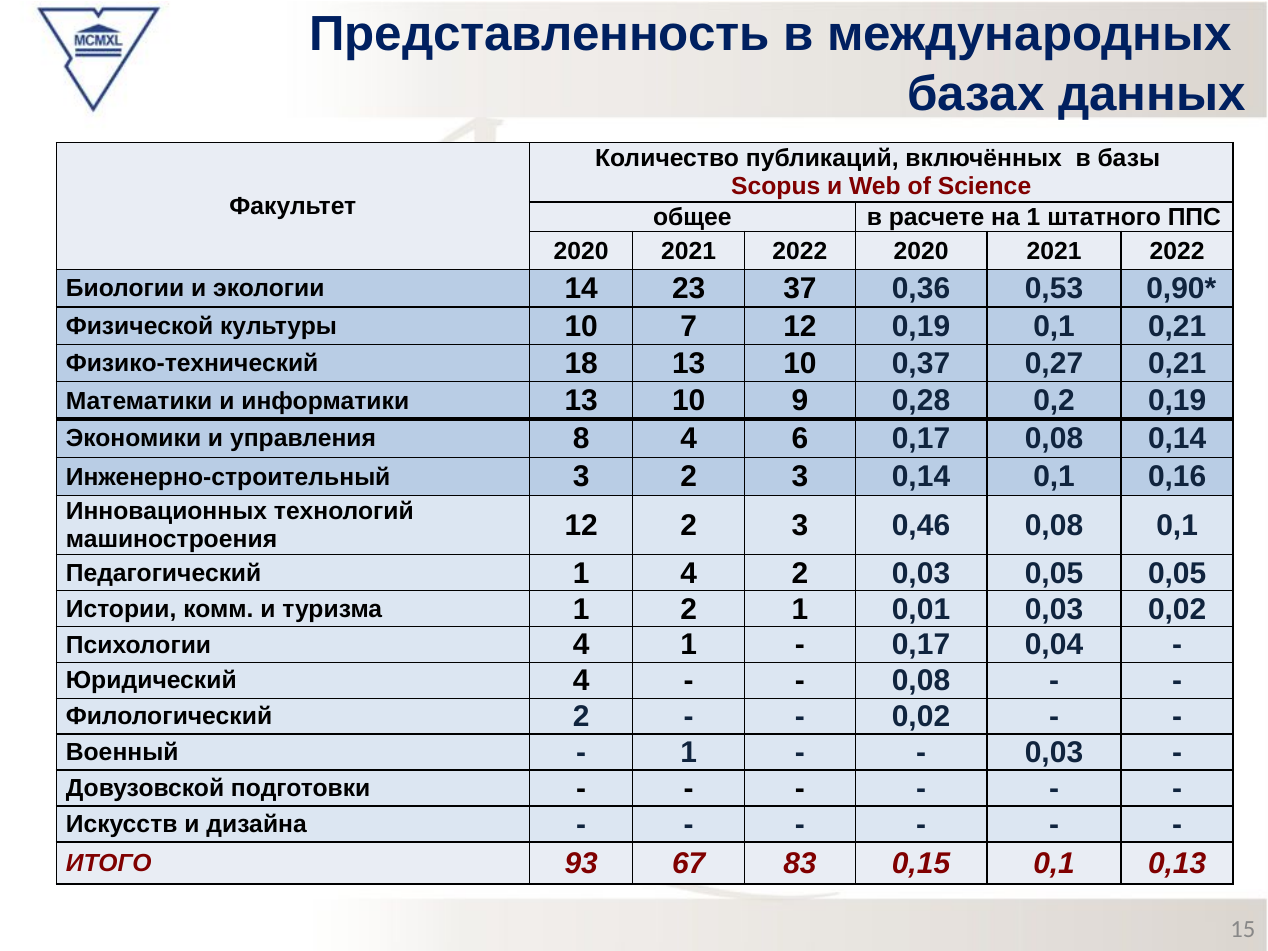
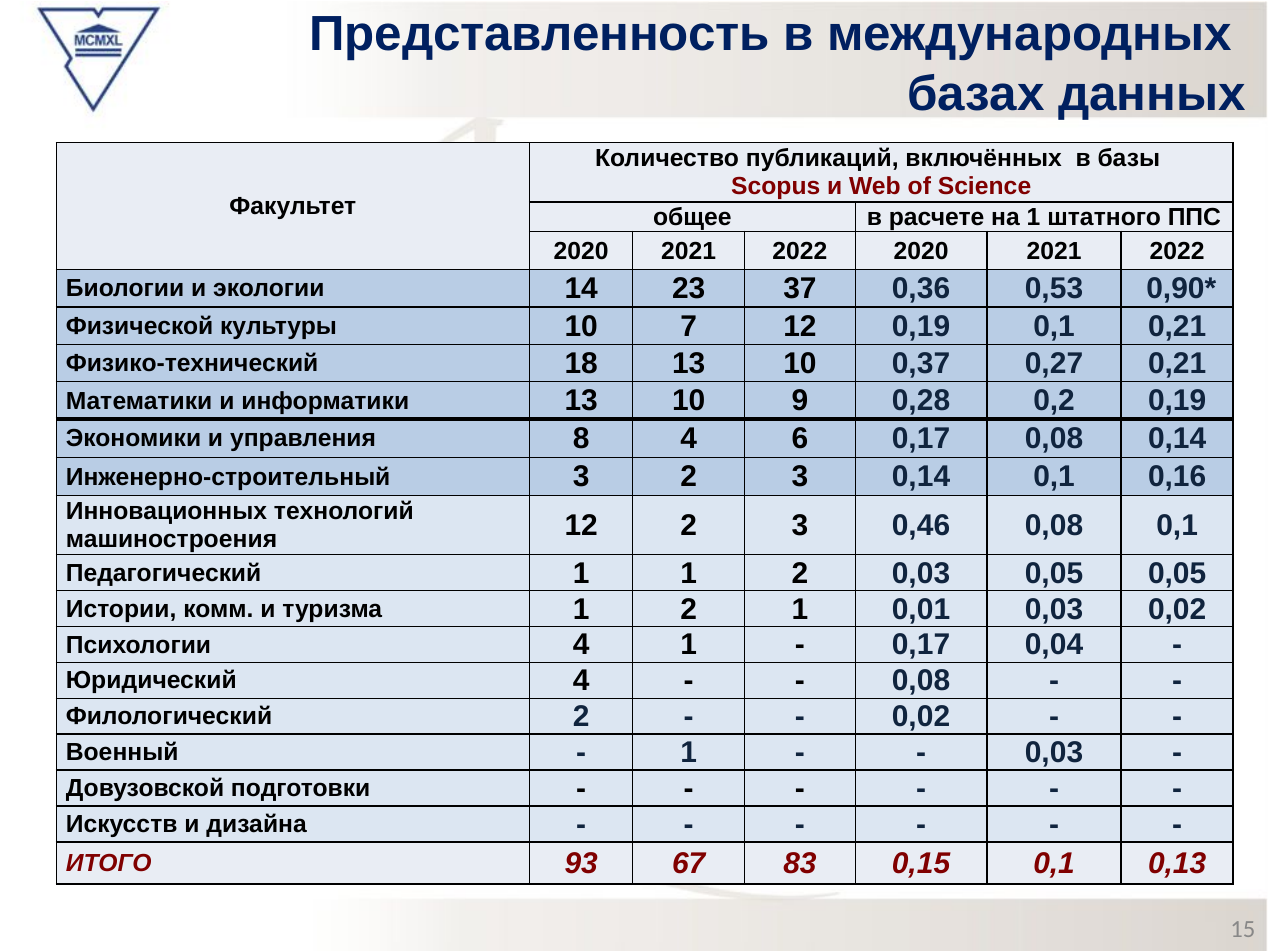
1 4: 4 -> 1 (689, 573)
